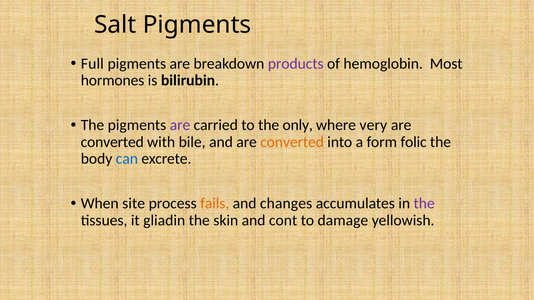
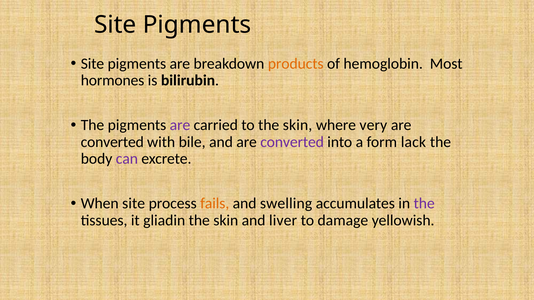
Salt: Salt -> Site (115, 25)
Full: Full -> Site (92, 64)
products colour: purple -> orange (296, 64)
to the only: only -> skin (298, 125)
converted colour: orange -> purple (292, 142)
folic: folic -> lack (413, 142)
can colour: blue -> purple (127, 159)
changes: changes -> swelling (286, 204)
cont: cont -> liver (283, 221)
